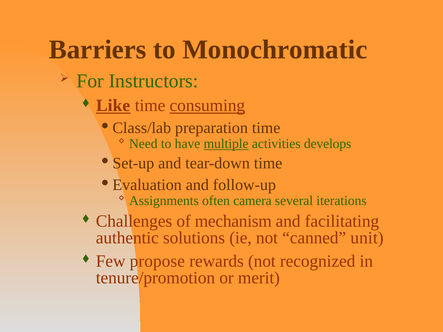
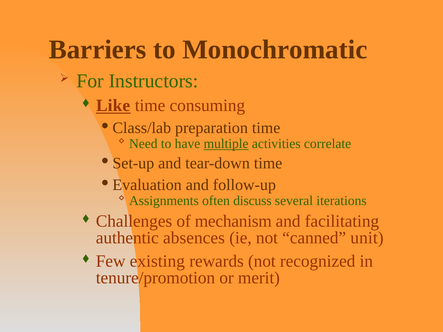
consuming underline: present -> none (207, 106)
develops: develops -> correlate (328, 144)
camera: camera -> discuss (252, 201)
solutions: solutions -> absences (194, 238)
propose: propose -> existing (157, 261)
